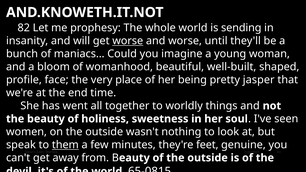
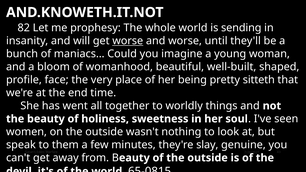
jasper: jasper -> sitteth (259, 80)
them underline: present -> none (65, 145)
feet: feet -> slay (207, 145)
